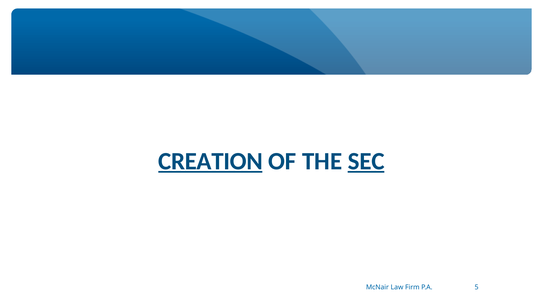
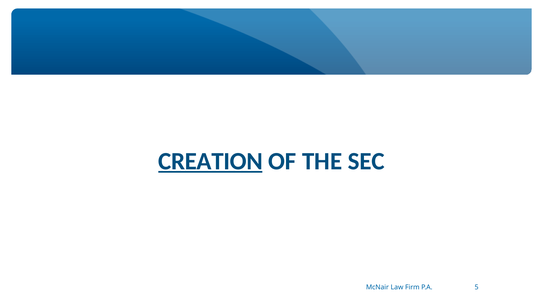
SEC underline: present -> none (366, 161)
